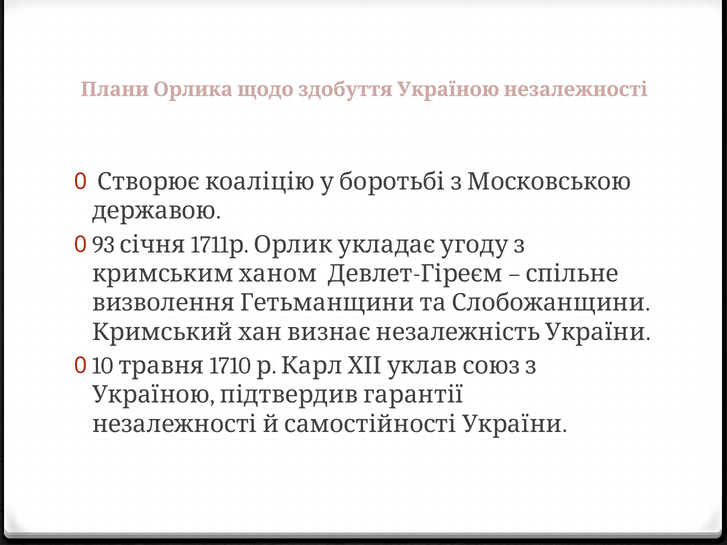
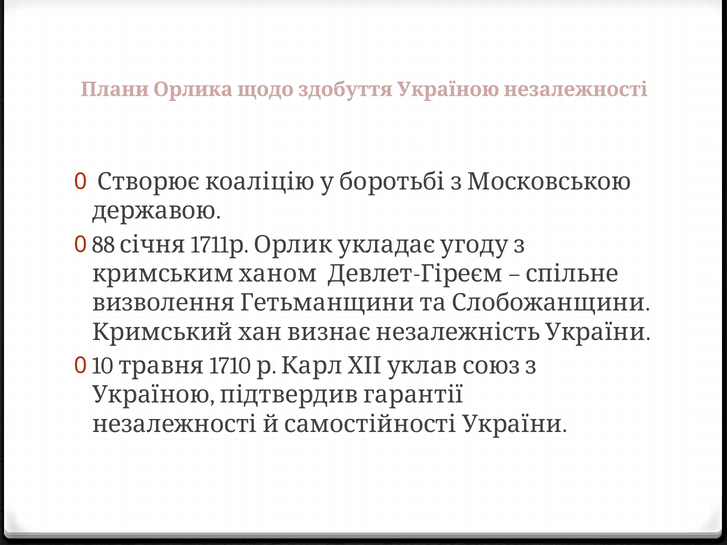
93: 93 -> 88 (103, 245)
